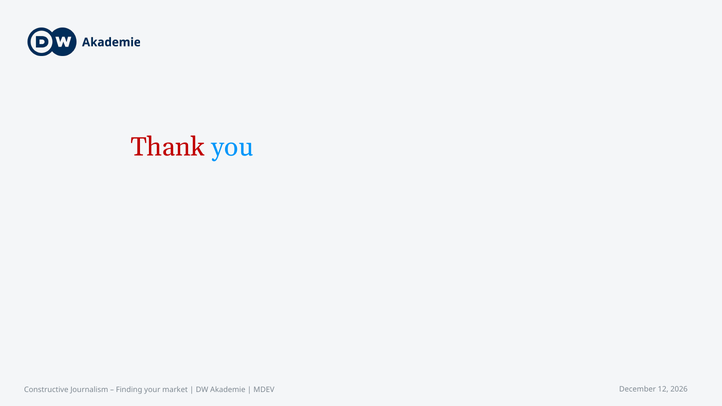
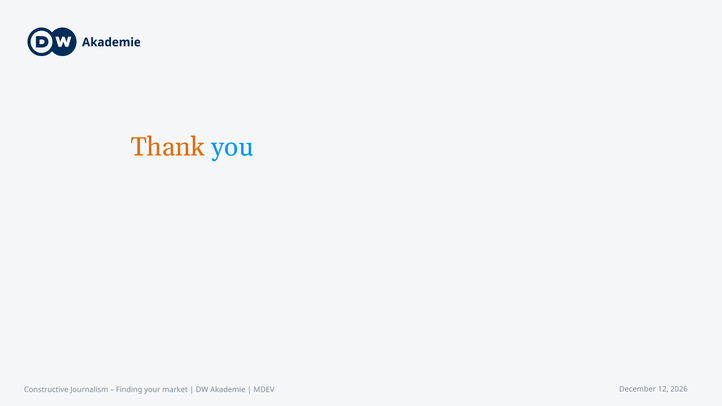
Thank colour: red -> orange (168, 147)
